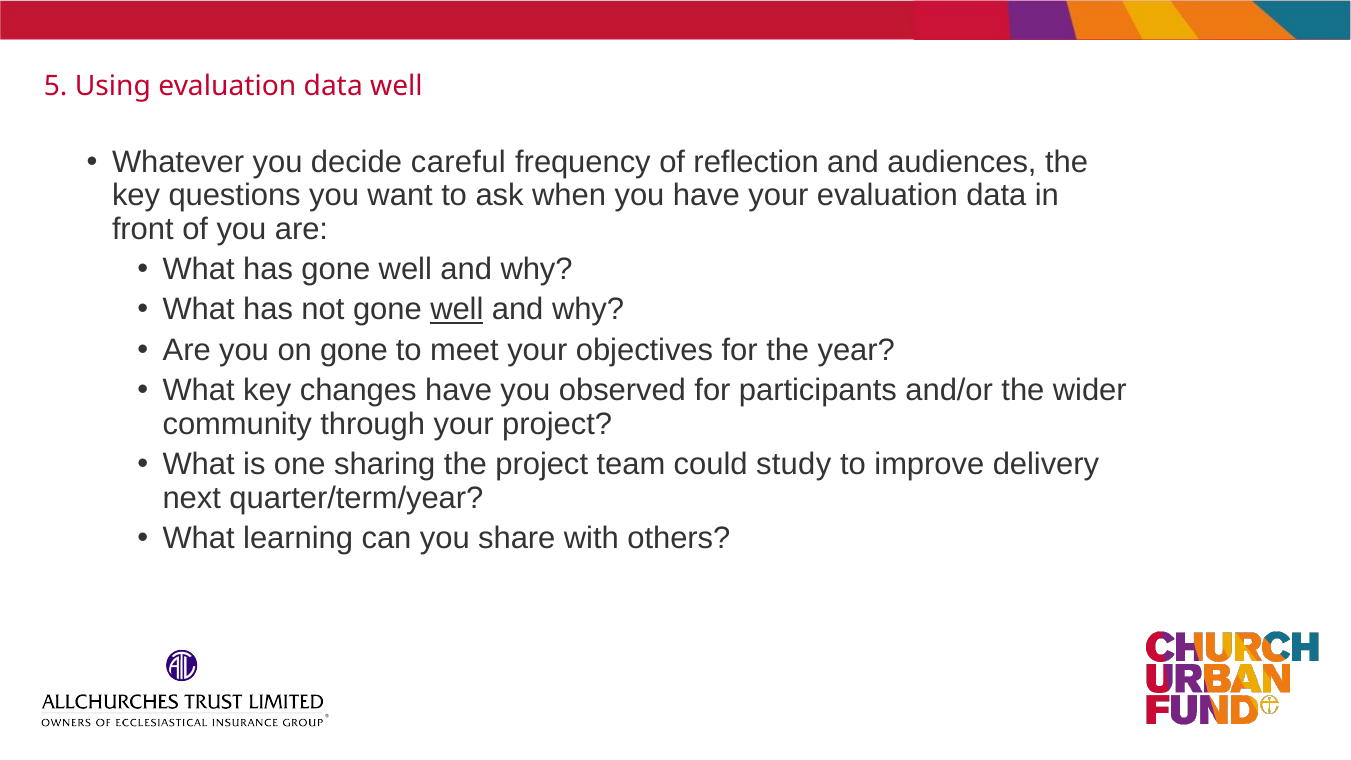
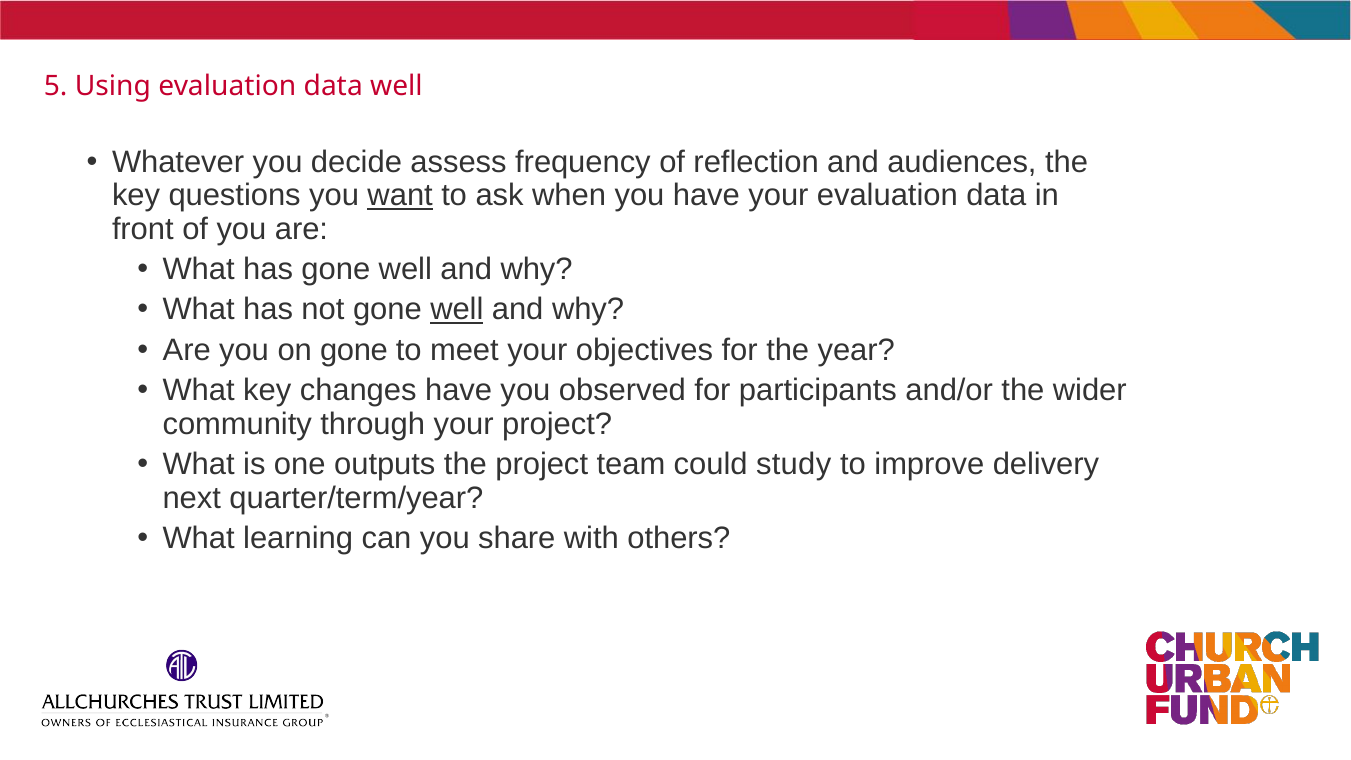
careful: careful -> assess (459, 162)
want underline: none -> present (400, 196)
sharing: sharing -> outputs (385, 464)
